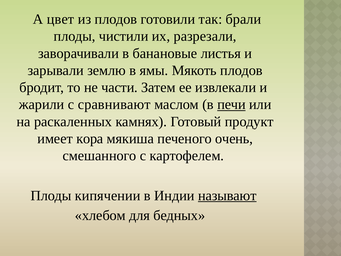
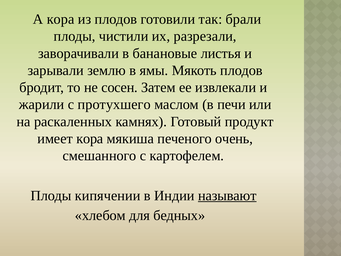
А цвет: цвет -> кора (61, 19)
части: части -> сосен (120, 87)
сравнивают: сравнивают -> протухшего (114, 104)
печи underline: present -> none (231, 104)
